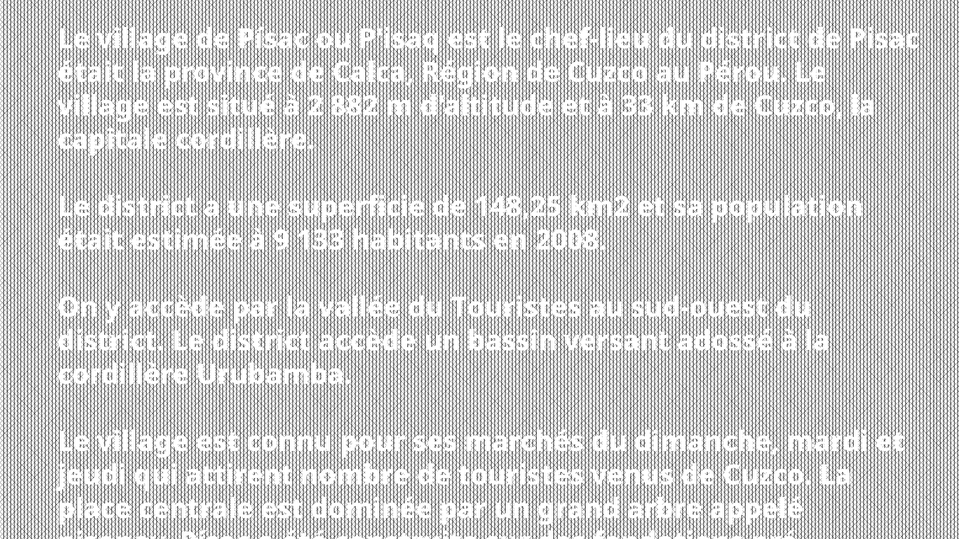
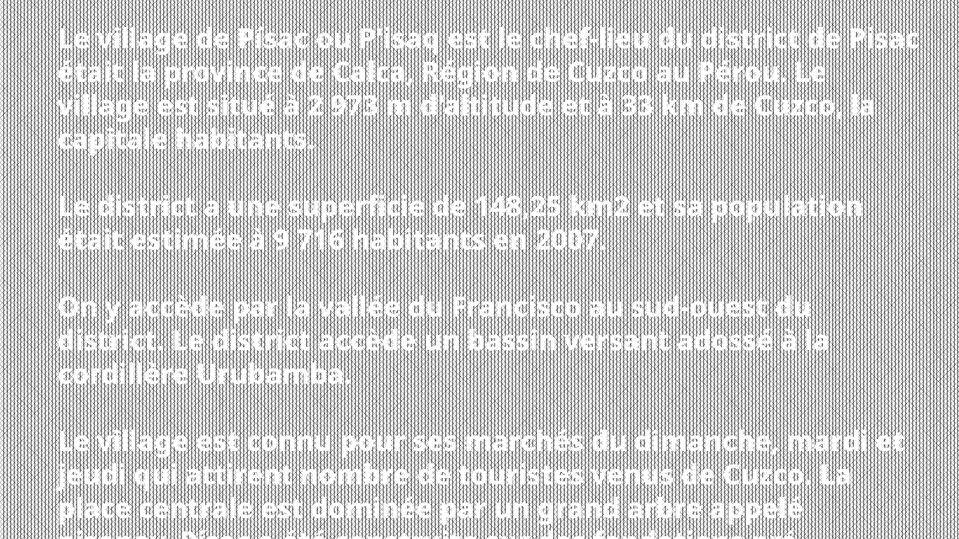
882: 882 -> 973 (354, 106)
capitale cordillère: cordillère -> habitants (245, 140)
133: 133 -> 716 (321, 241)
2008: 2008 -> 2007 (571, 241)
du Touristes: Touristes -> Francisco (516, 308)
